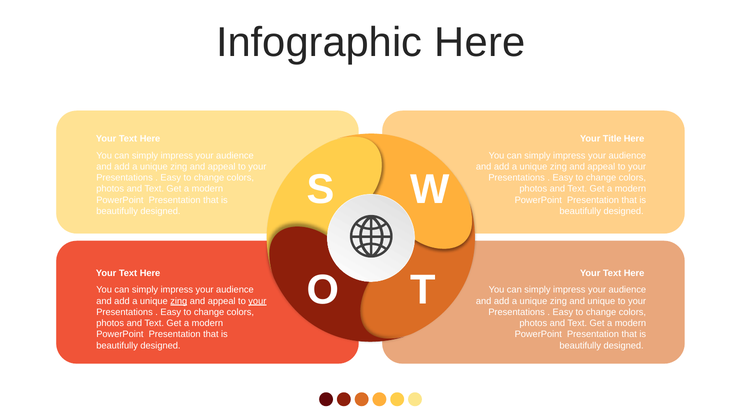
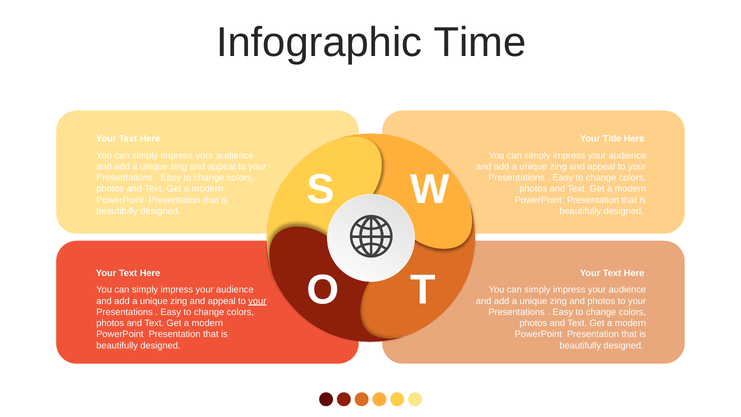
Infographic Here: Here -> Time (480, 42)
zing underline: present -> none (179, 301)
and unique: unique -> photos (601, 301)
